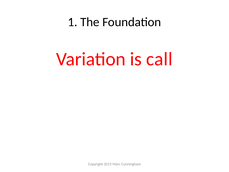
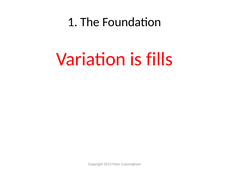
call: call -> fills (159, 59)
